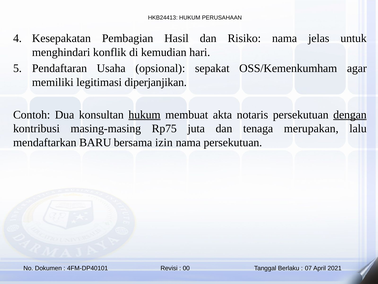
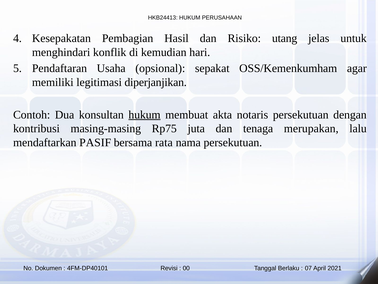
Risiko nama: nama -> utang (285, 38)
dengan underline: present -> none (350, 114)
BARU: BARU -> PASIF (95, 142)
izin: izin -> rata (164, 142)
